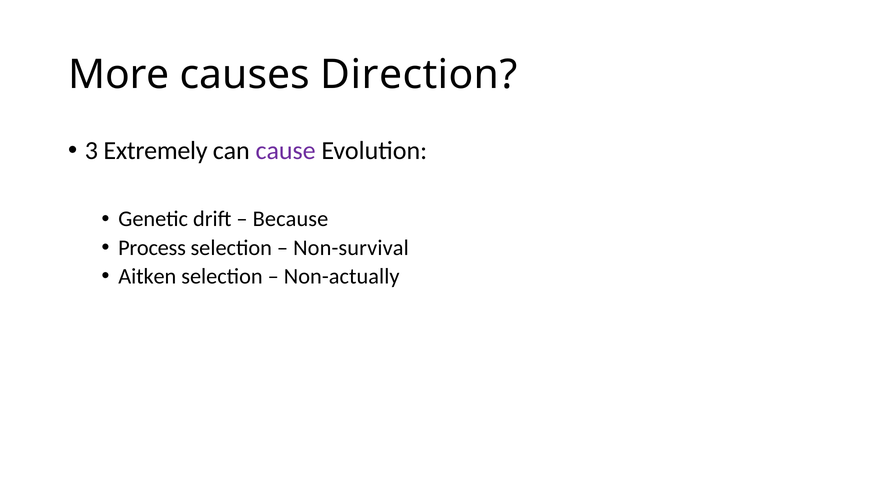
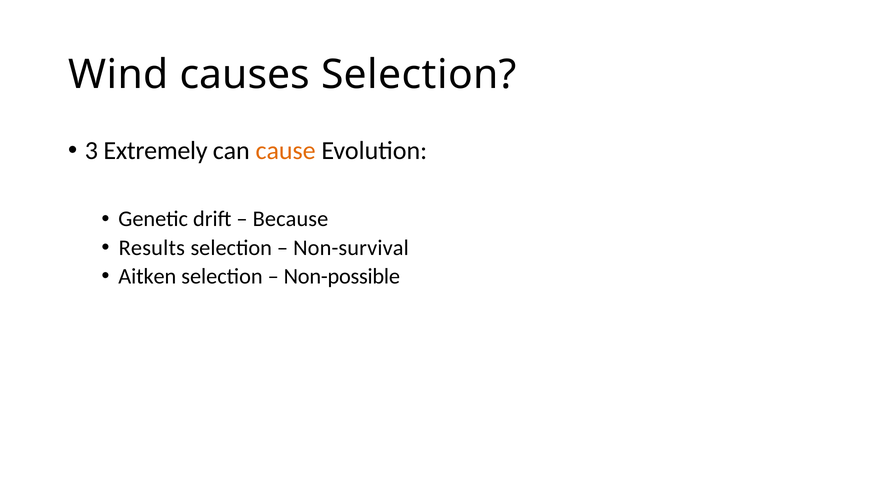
More: More -> Wind (118, 75)
causes Direction: Direction -> Selection (419, 75)
cause colour: purple -> orange (286, 151)
Process: Process -> Results (152, 248)
Non-actually: Non-actually -> Non-possible (342, 277)
